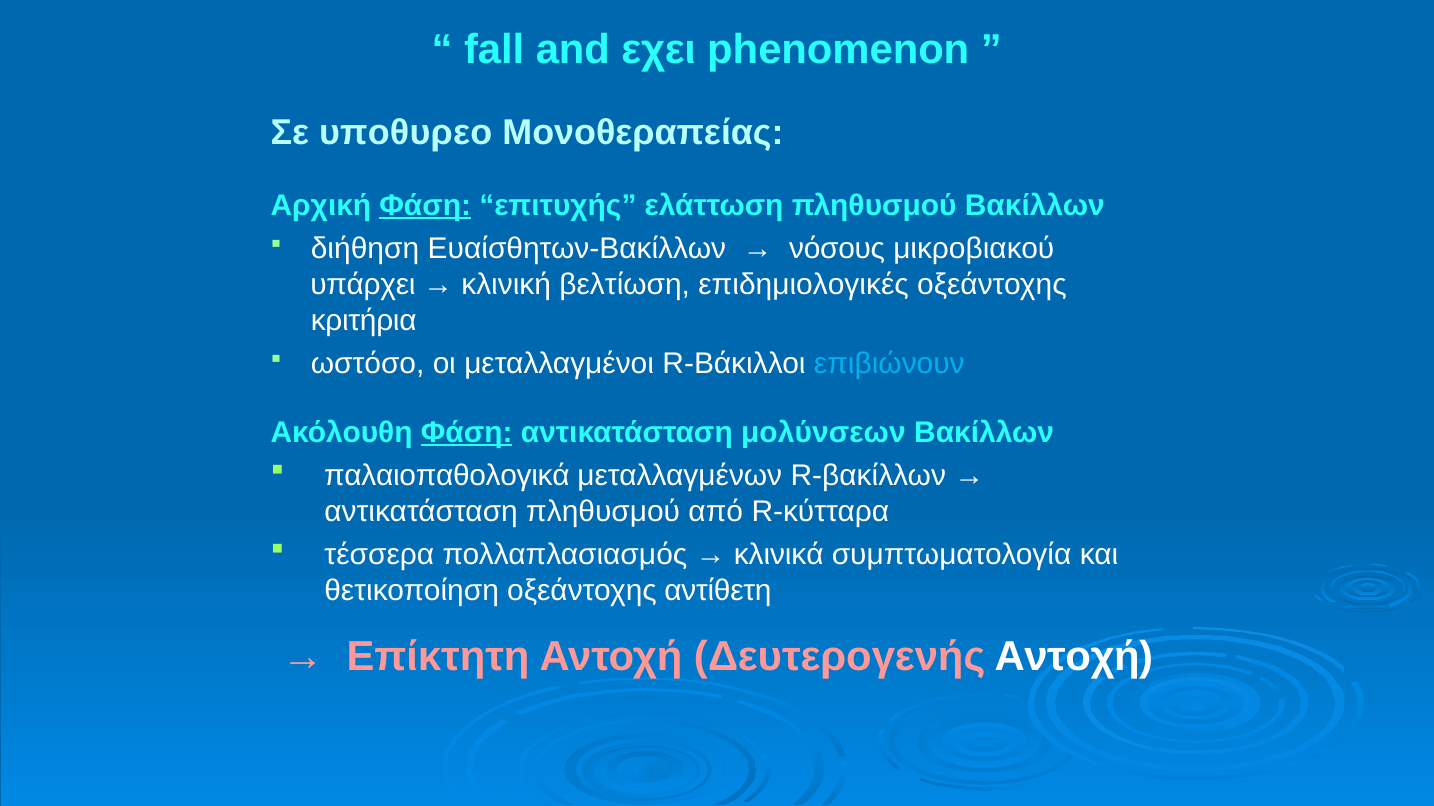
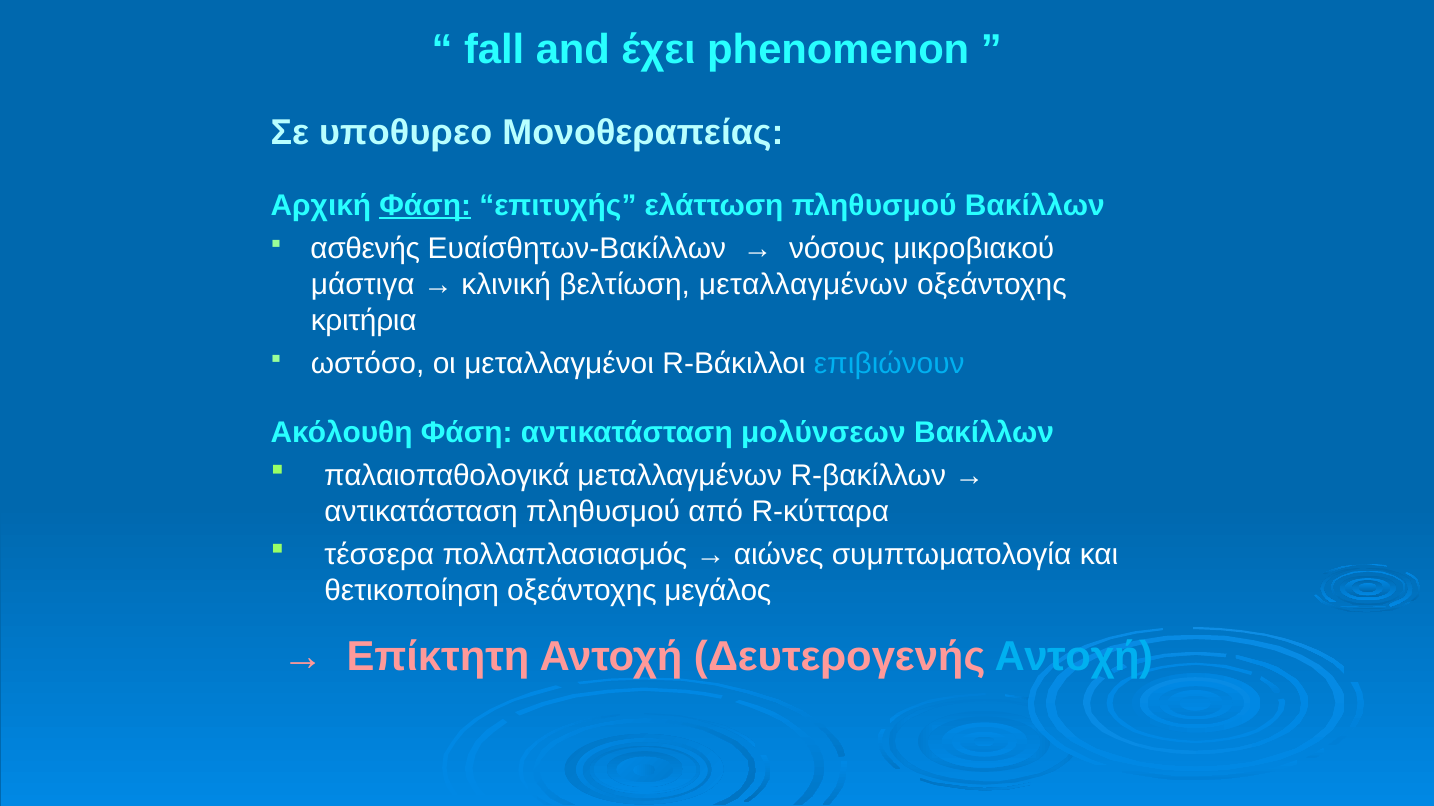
εχει: εχει -> έχει (659, 50)
διήθηση: διήθηση -> ασθενής (365, 249)
υπάρχει: υπάρχει -> μάστιγα (363, 285)
βελτίωση επιδημιολογικές: επιδημιολογικές -> μεταλλαγμένων (803, 285)
Φάση underline: present -> none (467, 433)
κλινικά: κλινικά -> αιώνες (779, 555)
αντίθετη: αντίθετη -> μεγάλος (718, 591)
Αντοχή colour: white -> light blue (1074, 657)
